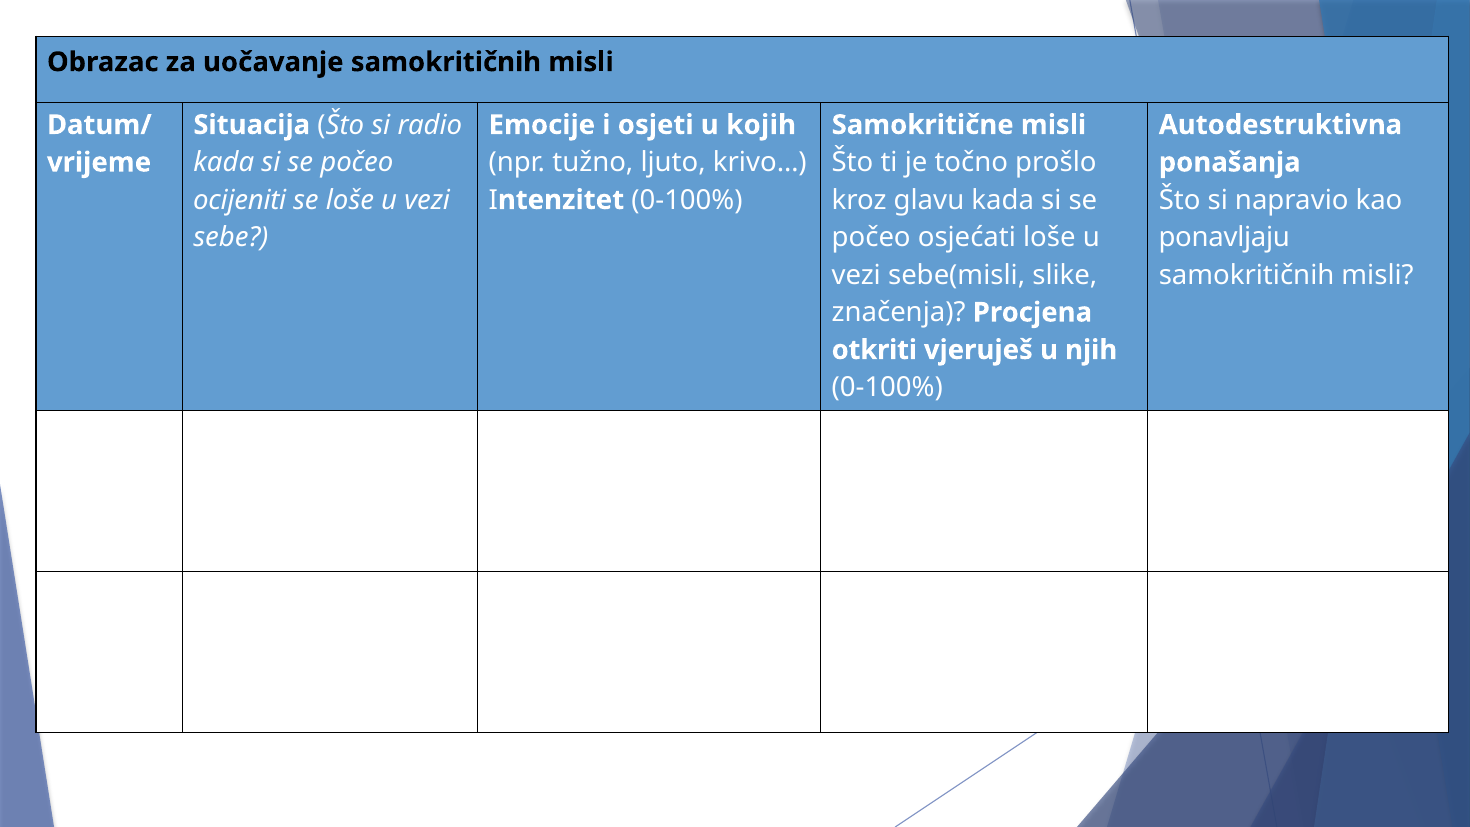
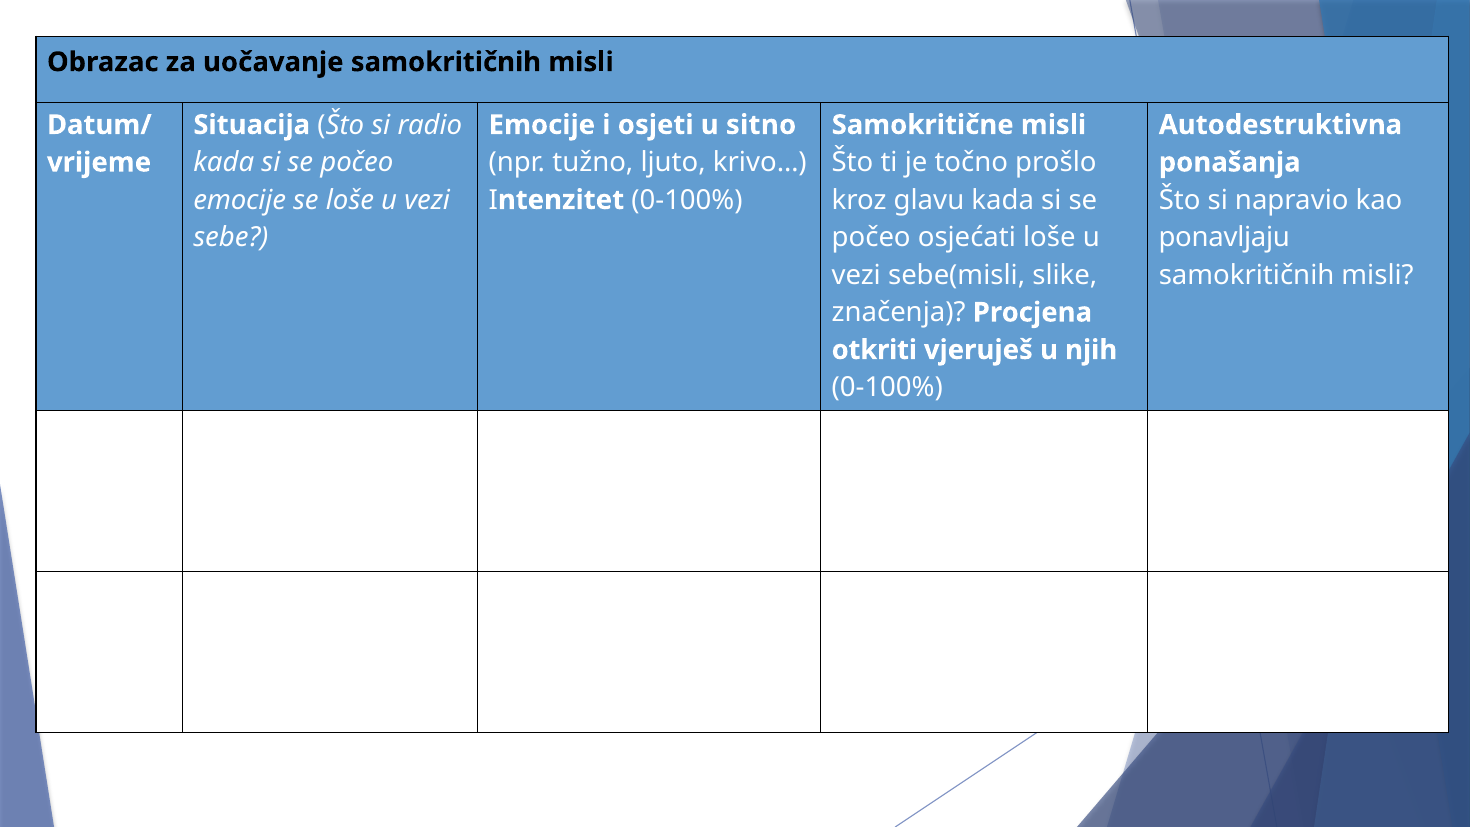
kojih: kojih -> sitno (761, 125)
ocijeniti: ocijeniti -> emocije (240, 200)
